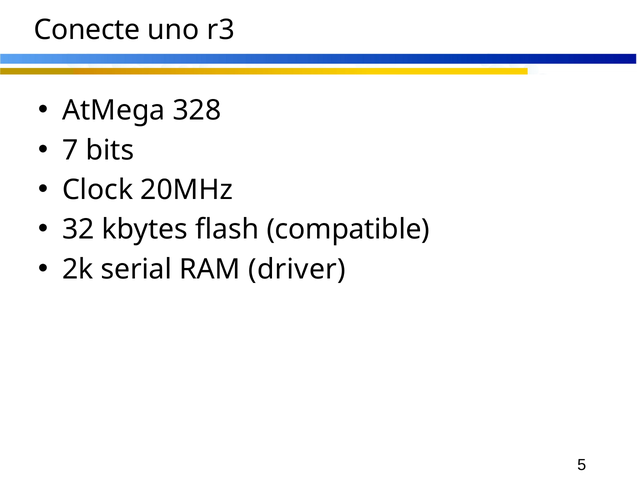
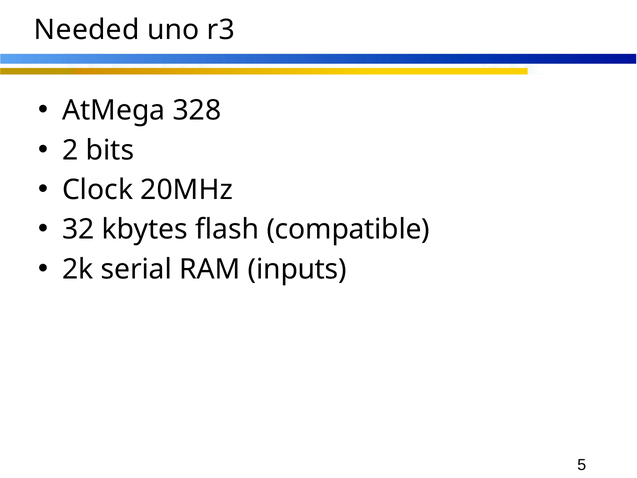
Conecte: Conecte -> Needed (87, 30)
7: 7 -> 2 (70, 150)
driver: driver -> inputs (297, 269)
